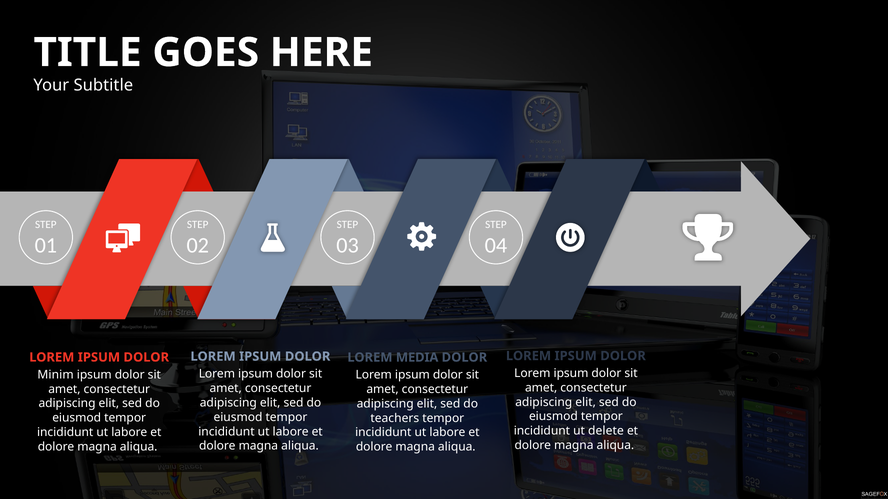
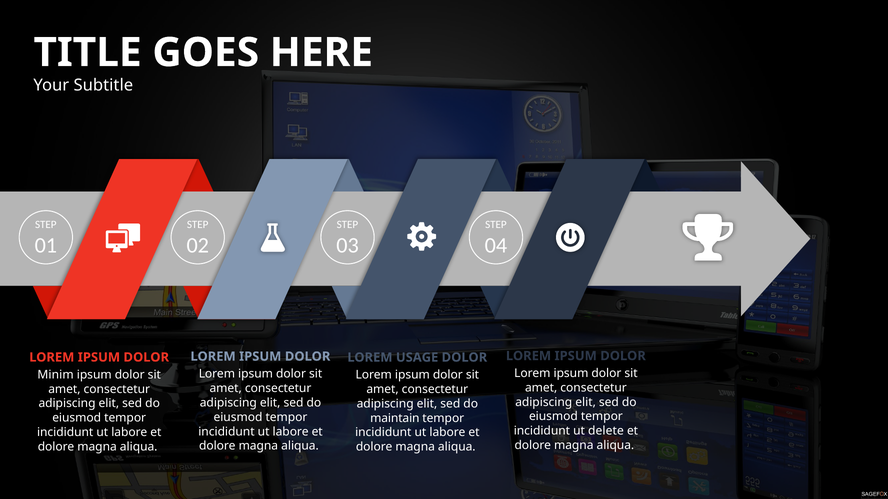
MEDIA: MEDIA -> USAGE (417, 358)
teachers: teachers -> maintain (395, 418)
